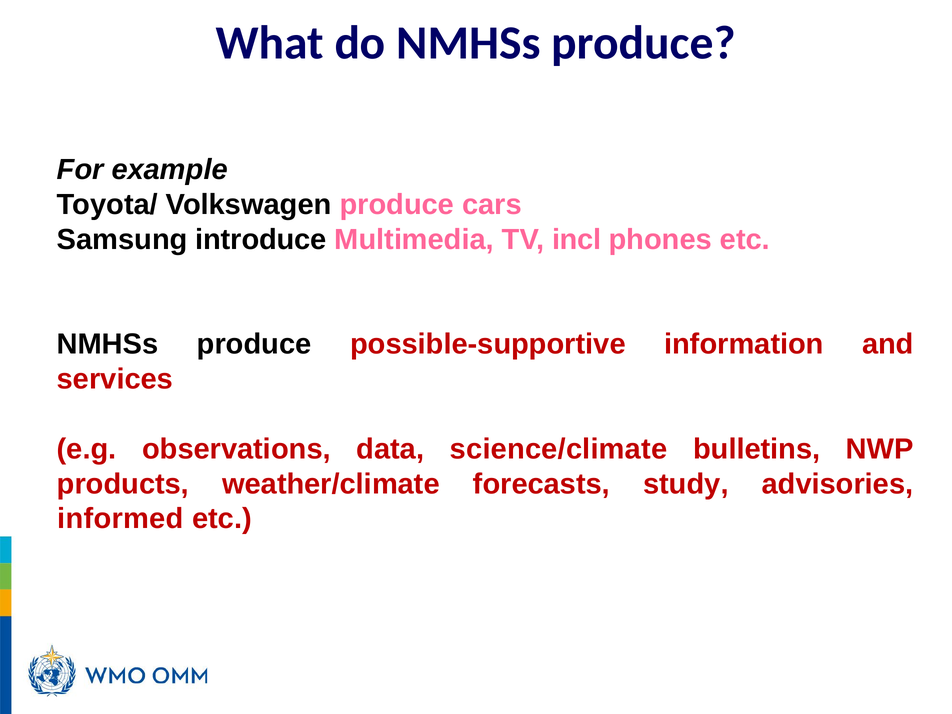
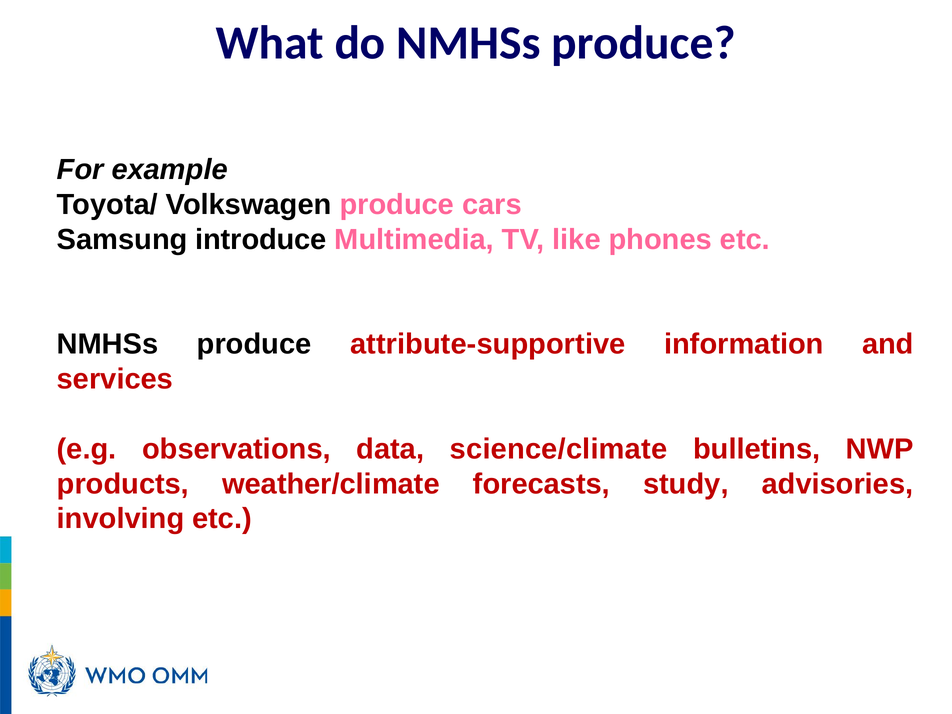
incl: incl -> like (577, 240)
possible-supportive: possible-supportive -> attribute-supportive (488, 344)
informed: informed -> involving (121, 519)
